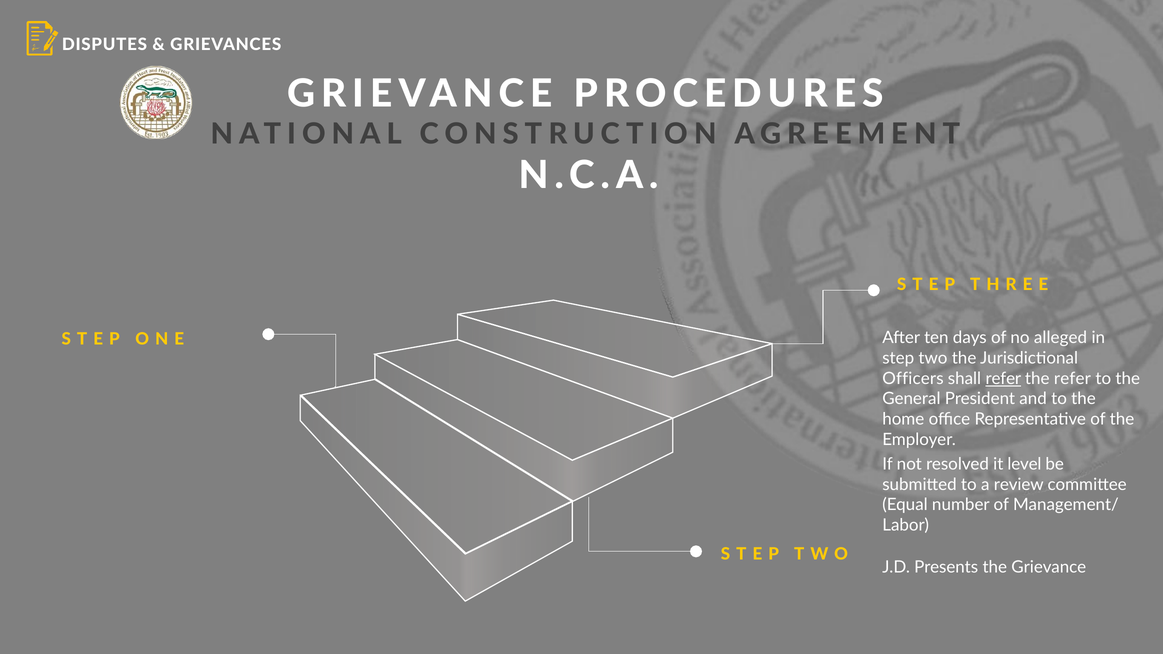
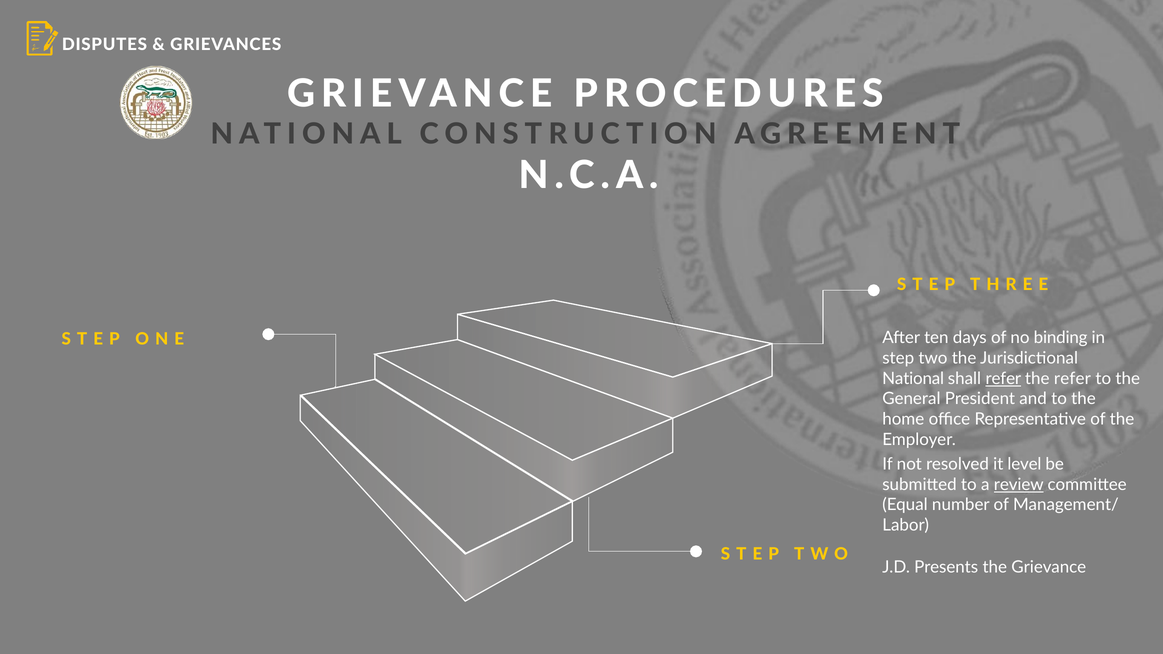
alleged: alleged -> binding (1061, 338)
Officers: Officers -> National (913, 379)
review underline: none -> present (1019, 485)
